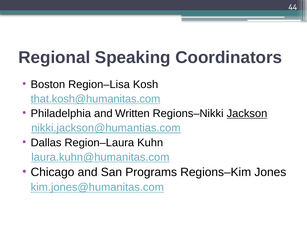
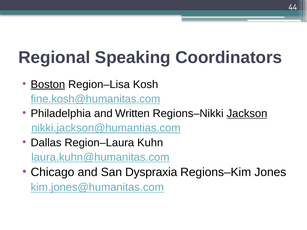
Boston underline: none -> present (48, 84)
that.kosh@humanitas.com: that.kosh@humanitas.com -> fine.kosh@humanitas.com (95, 99)
Programs: Programs -> Dyspraxia (151, 172)
